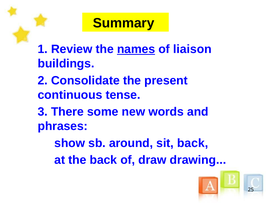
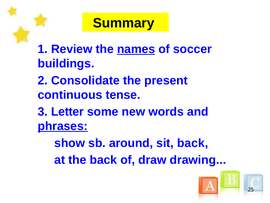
liaison: liaison -> soccer (192, 49)
There: There -> Letter (67, 111)
phrases underline: none -> present (63, 126)
